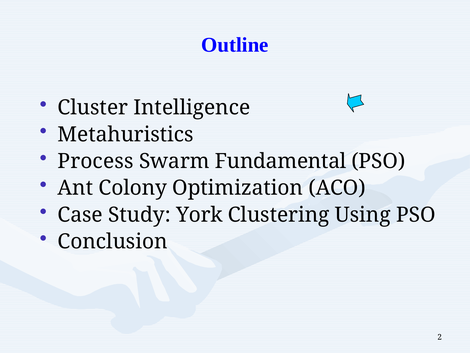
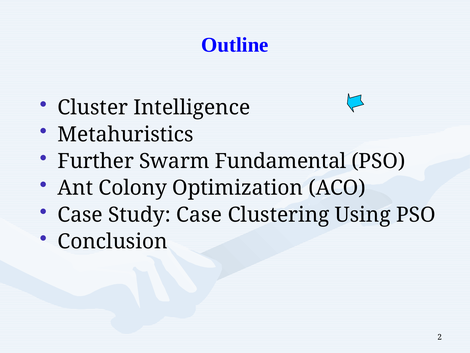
Process: Process -> Further (96, 161)
Study York: York -> Case (199, 215)
